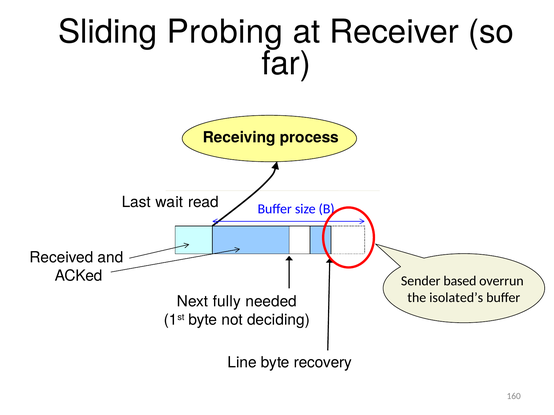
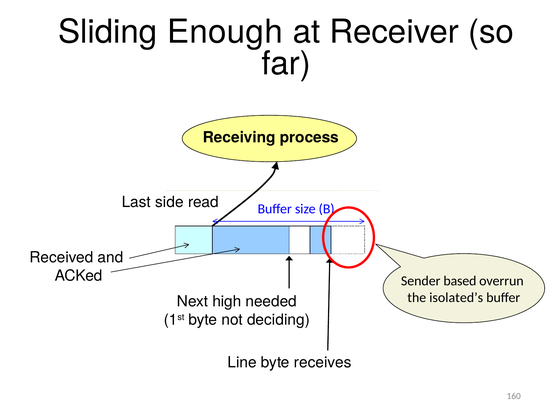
Probing: Probing -> Enough (225, 32)
wait: wait -> side (169, 202)
fully: fully -> high (227, 302)
recovery: recovery -> receives (323, 363)
